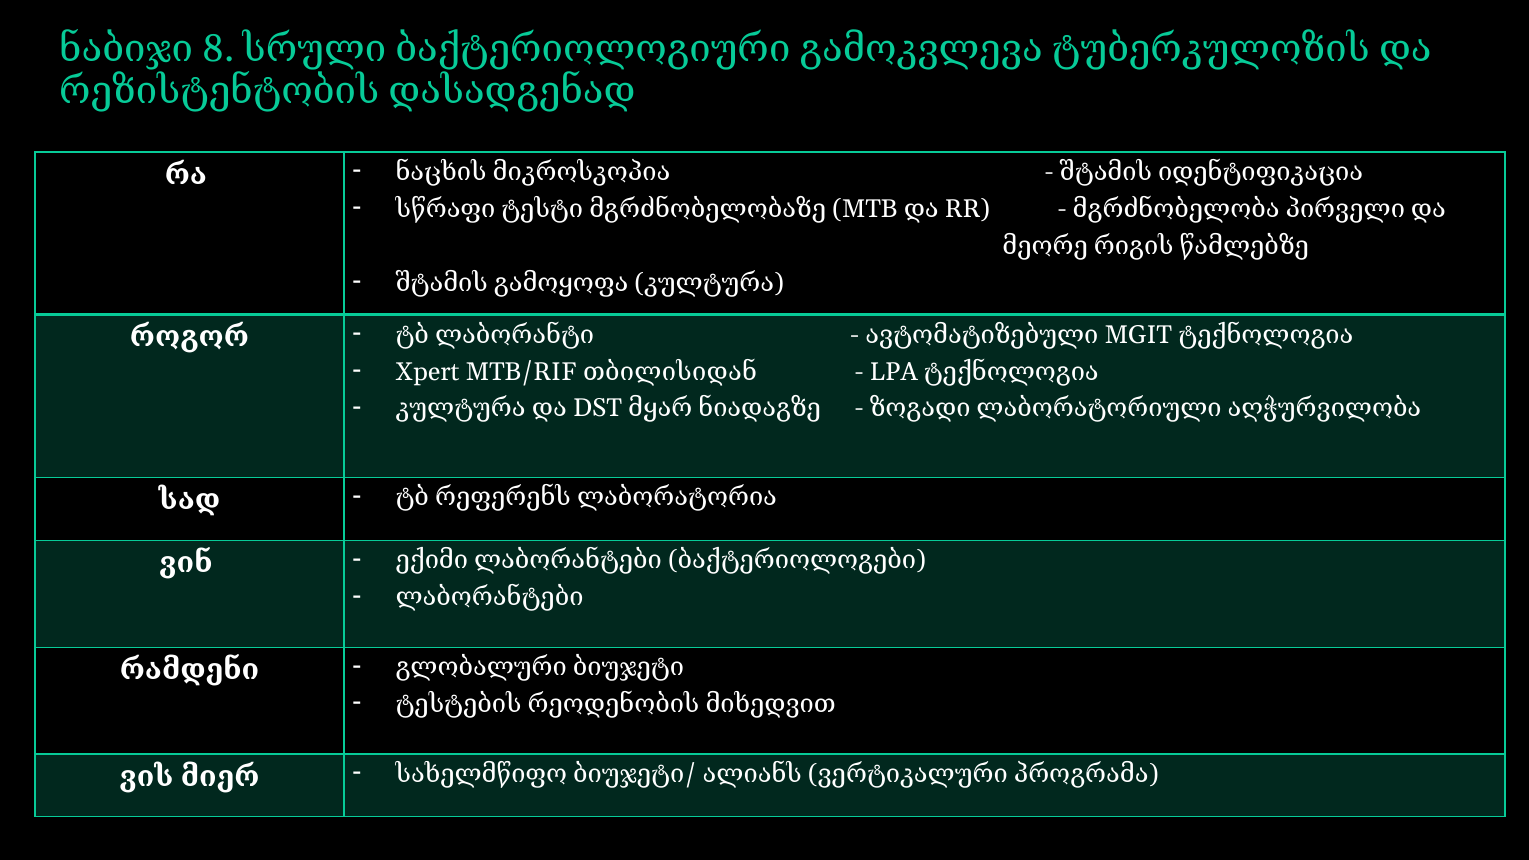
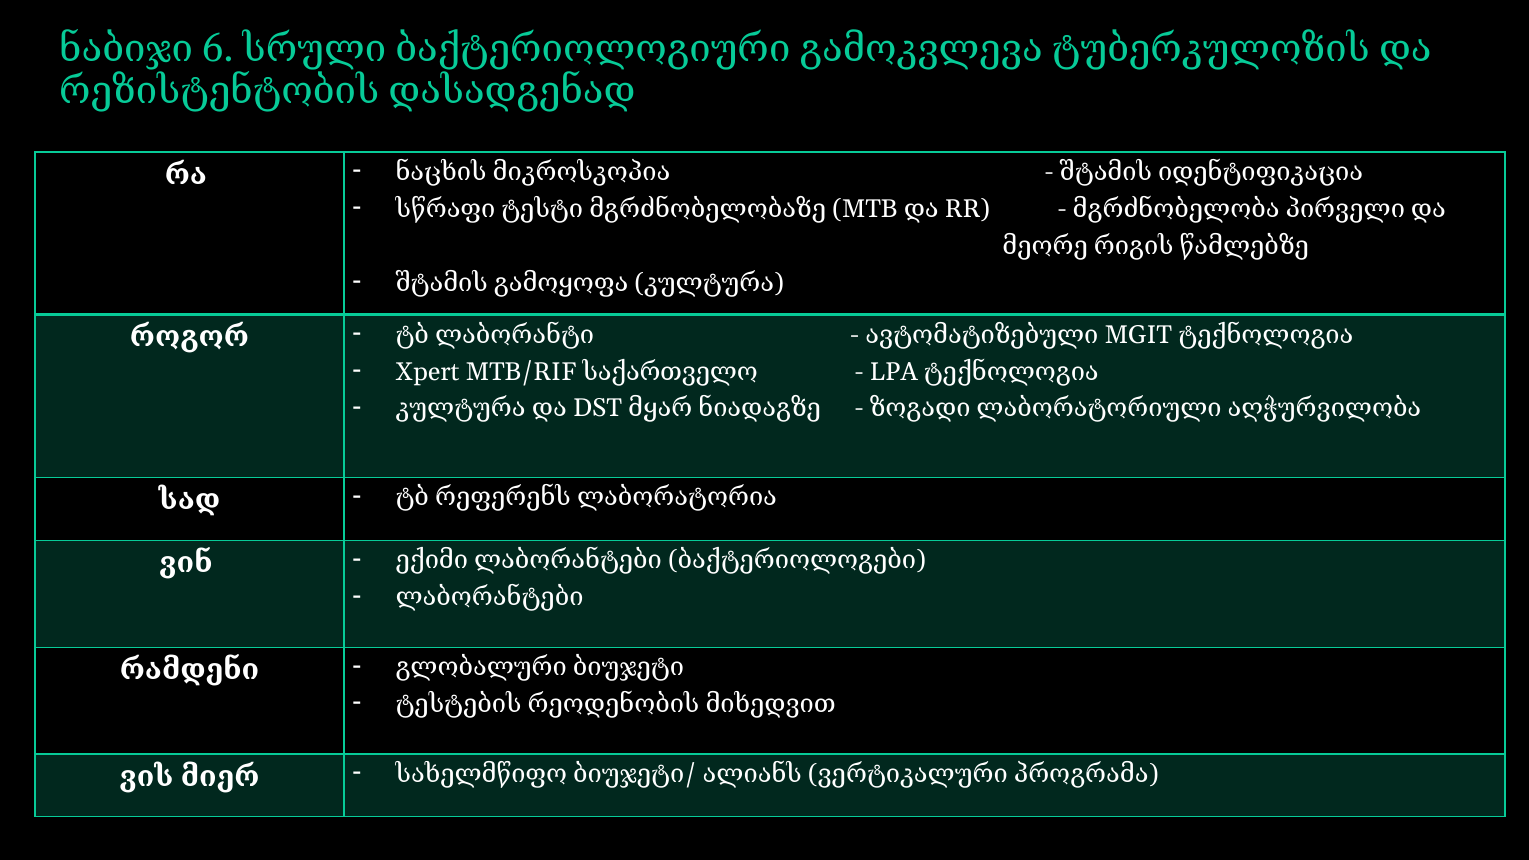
8: 8 -> 6 (218, 49)
თბილისიდან: თბილისიდან -> საქართველო (670, 372)
